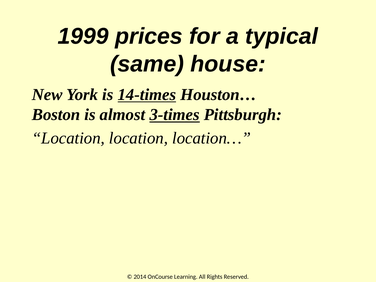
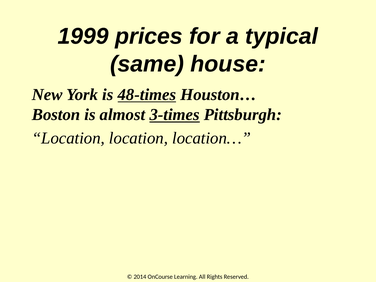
14-times: 14-times -> 48-times (147, 95)
